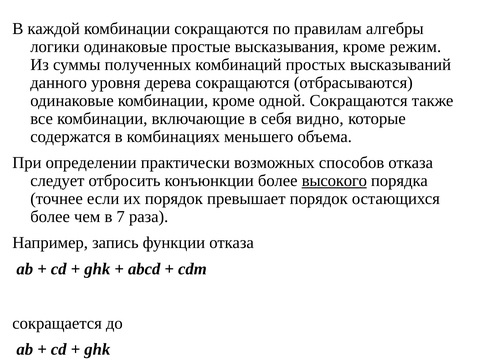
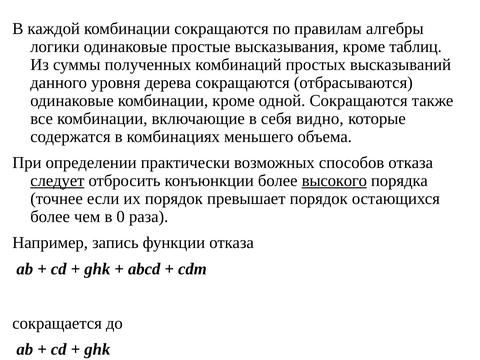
режим: режим -> таблиц (416, 47)
следует underline: none -> present (57, 181)
7: 7 -> 0 (121, 217)
